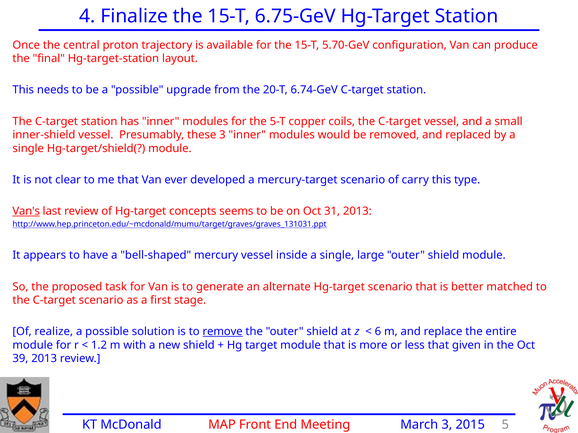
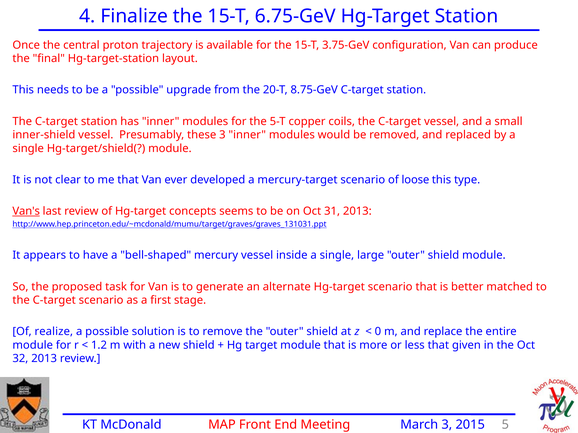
5.70-GeV: 5.70-GeV -> 3.75-GeV (346, 45)
6.74-GeV: 6.74-GeV -> 8.75-GeV (314, 90)
carry: carry -> loose (415, 180)
remove underline: present -> none (223, 332)
6: 6 -> 0 (378, 332)
39: 39 -> 32 (20, 359)
